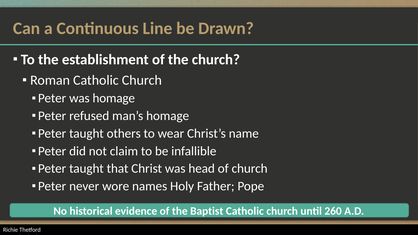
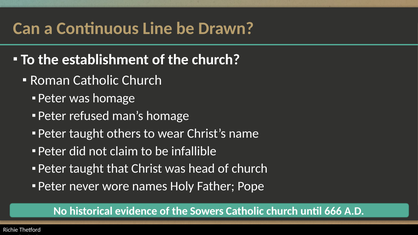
Baptist: Baptist -> Sowers (207, 211)
260: 260 -> 666 (333, 211)
